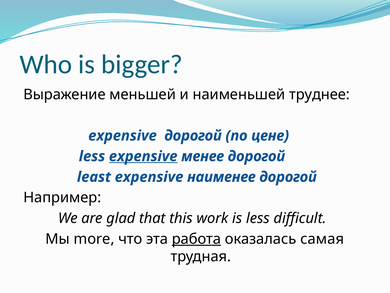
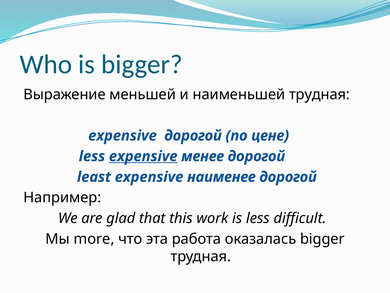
наименьшей труднее: труднее -> трудная (319, 94)
работа underline: present -> none (196, 239)
оказалась самая: самая -> bigger (322, 239)
